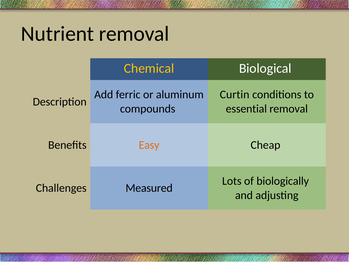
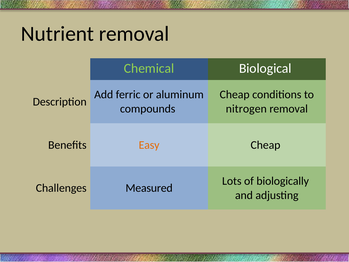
Chemical colour: yellow -> light green (149, 68)
Curtin: Curtin -> Cheap (235, 95)
essential: essential -> nitrogen (246, 109)
